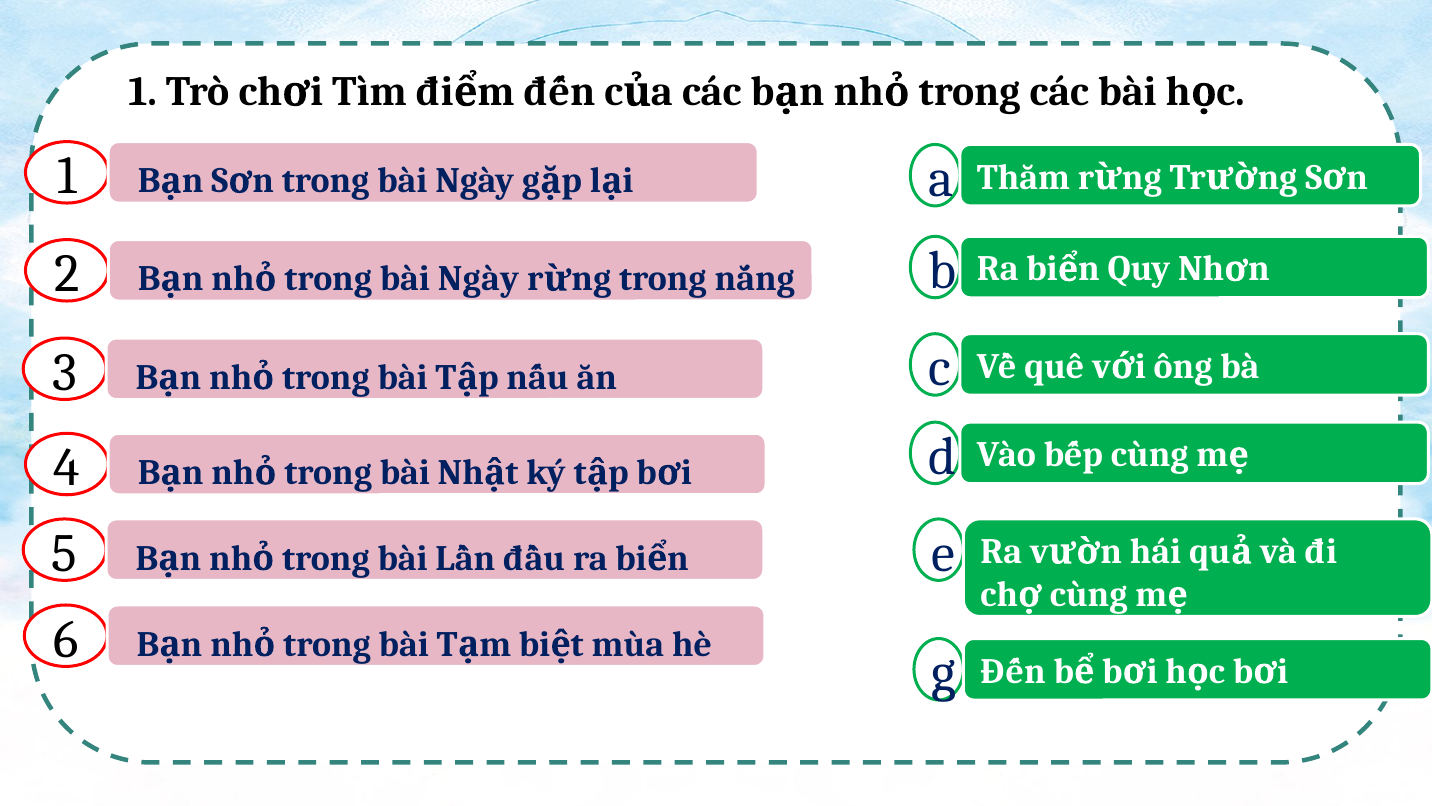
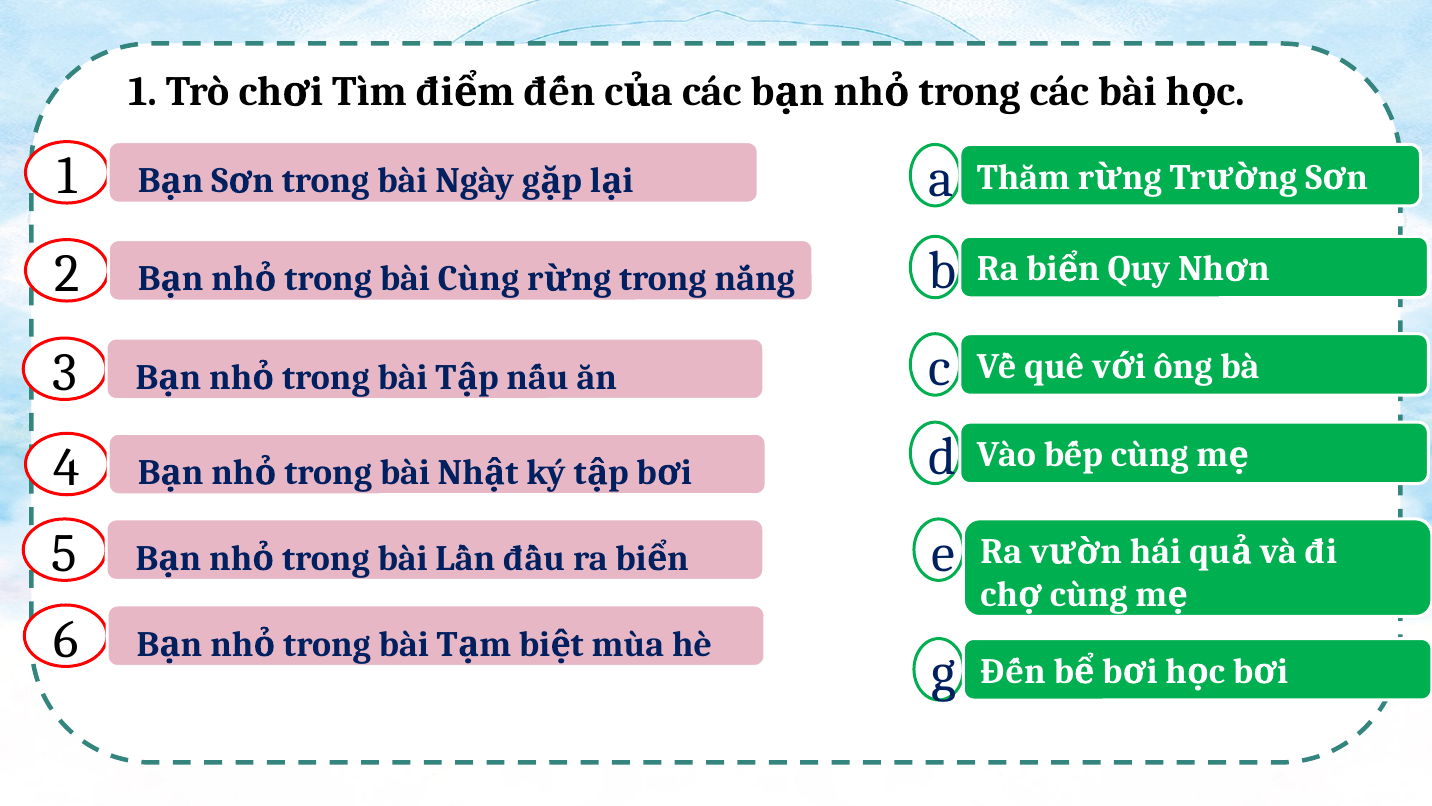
Ngày: Ngày -> Cùng (479, 279)
